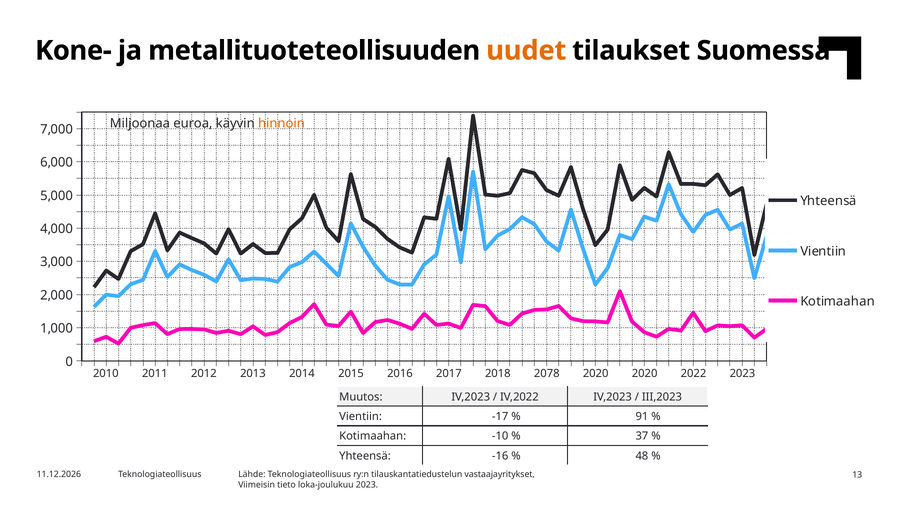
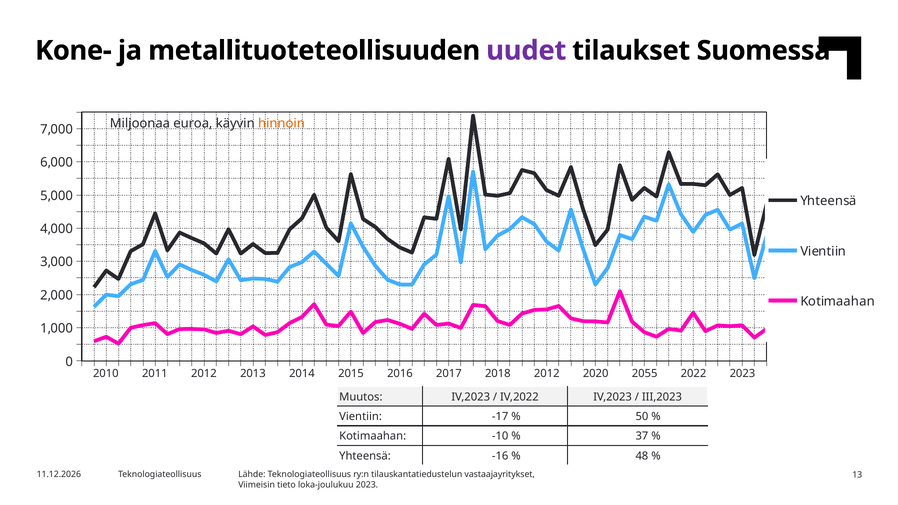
uudet colour: orange -> purple (526, 51)
2018 2078: 2078 -> 2012 (547, 374)
2020 2020: 2020 -> 2055 (645, 374)
91: 91 -> 50 (642, 417)
